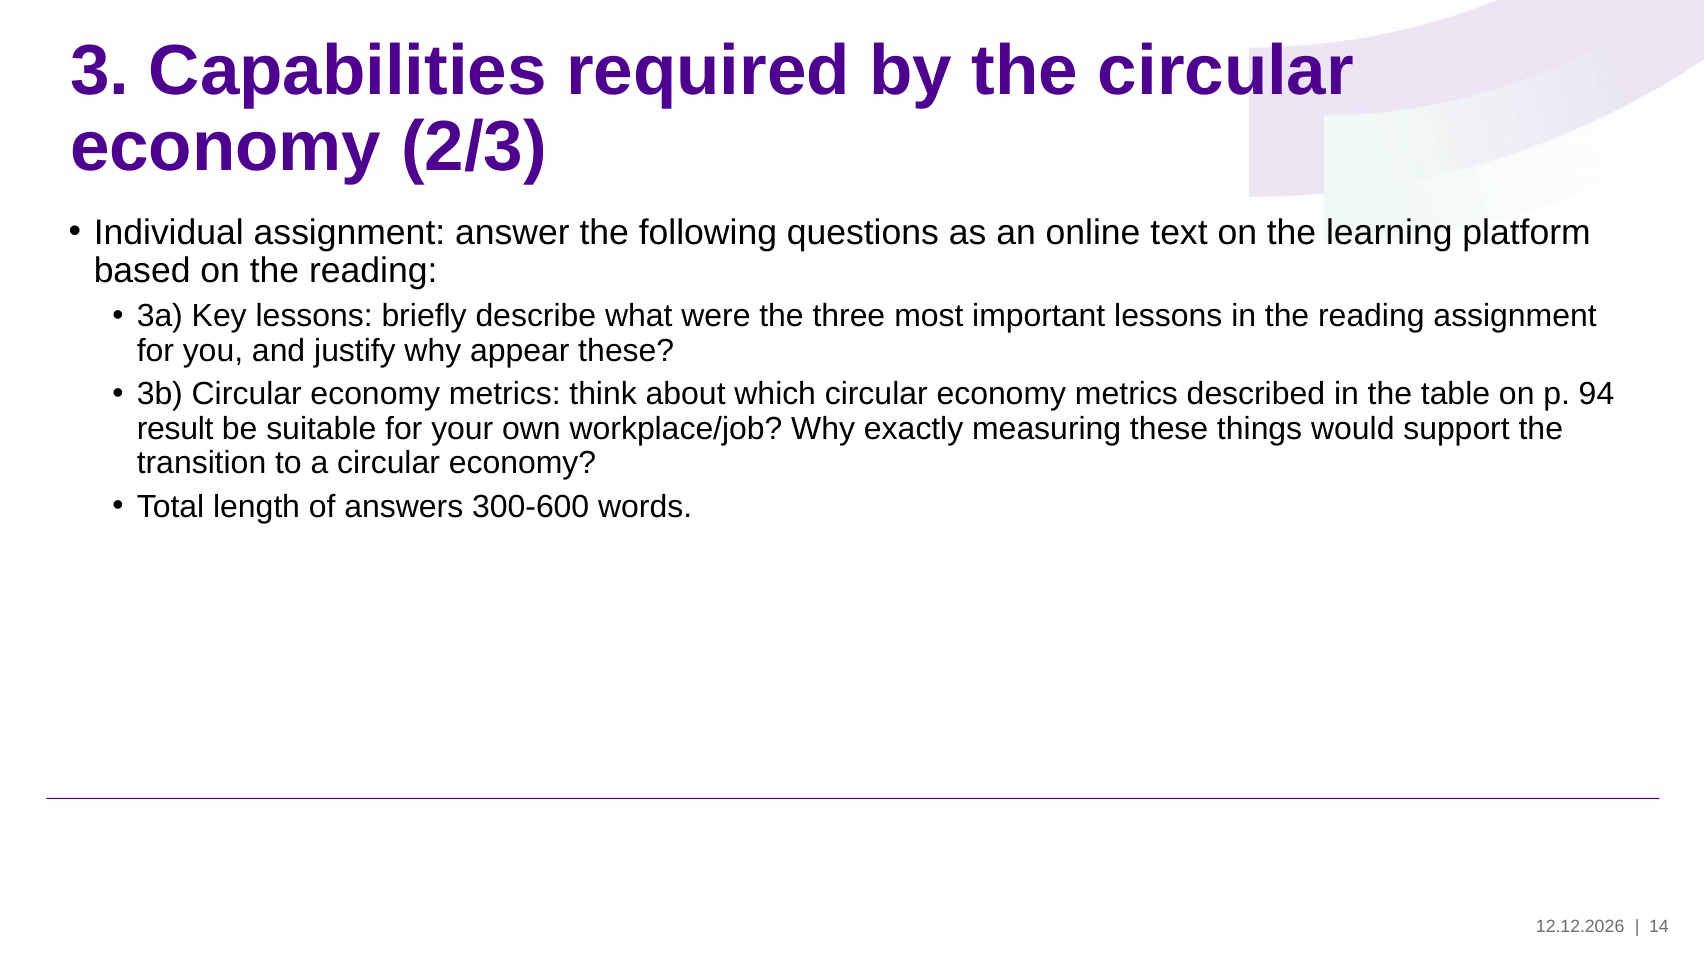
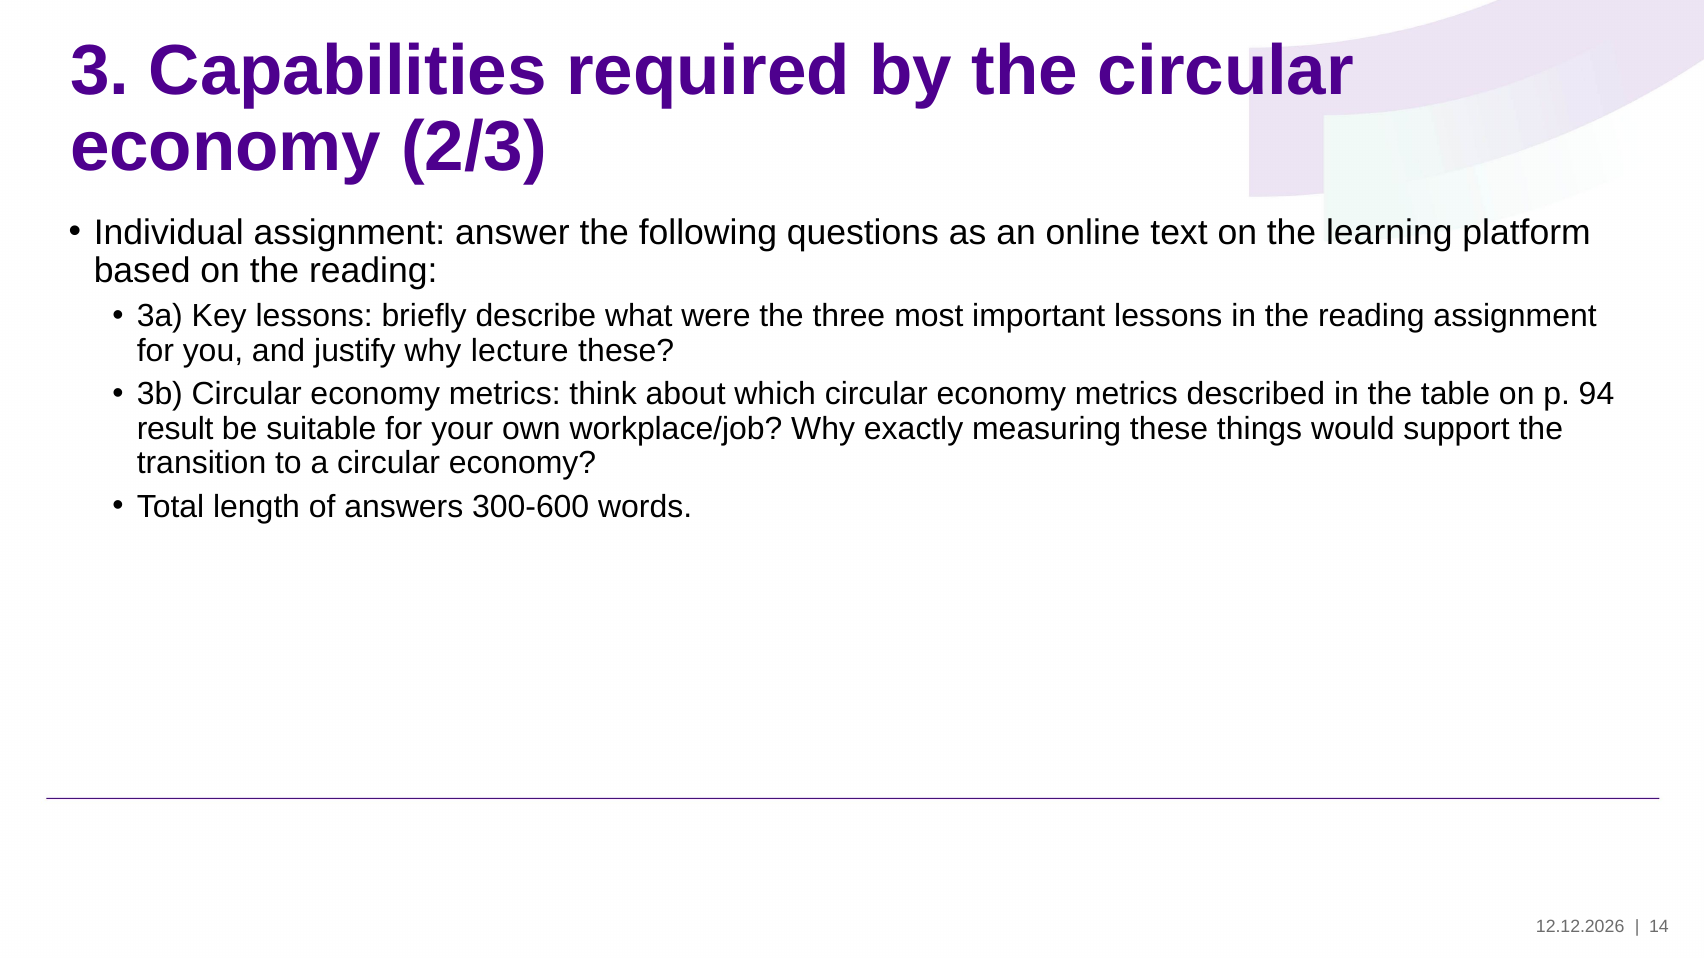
appear: appear -> lecture (520, 351)
